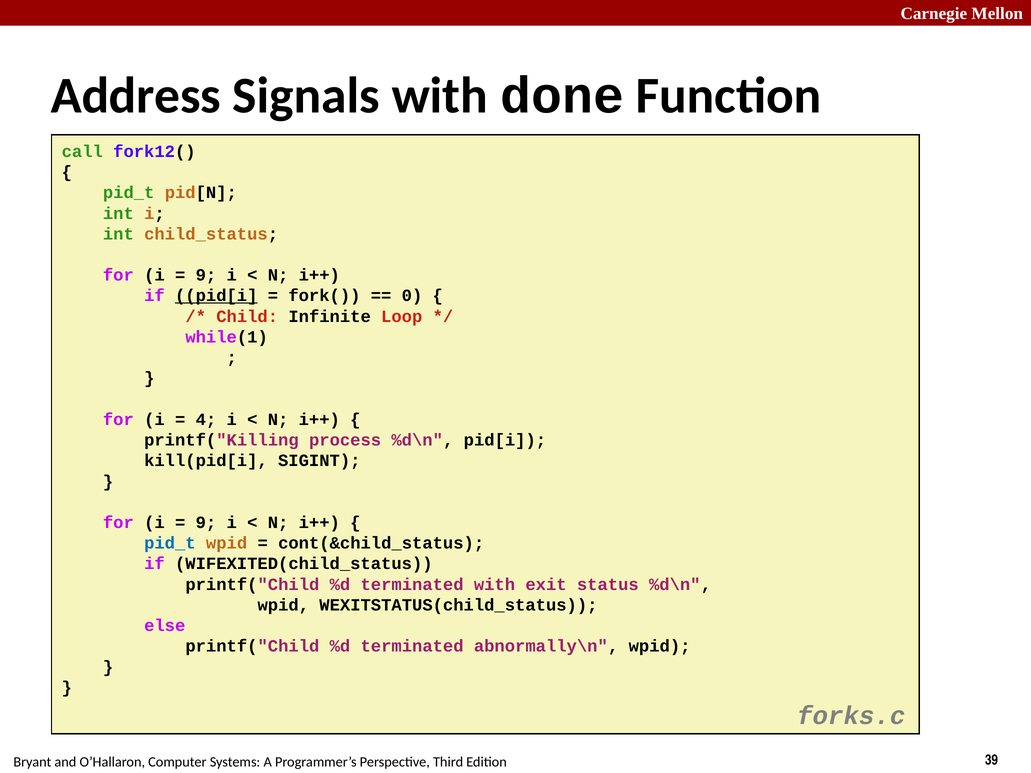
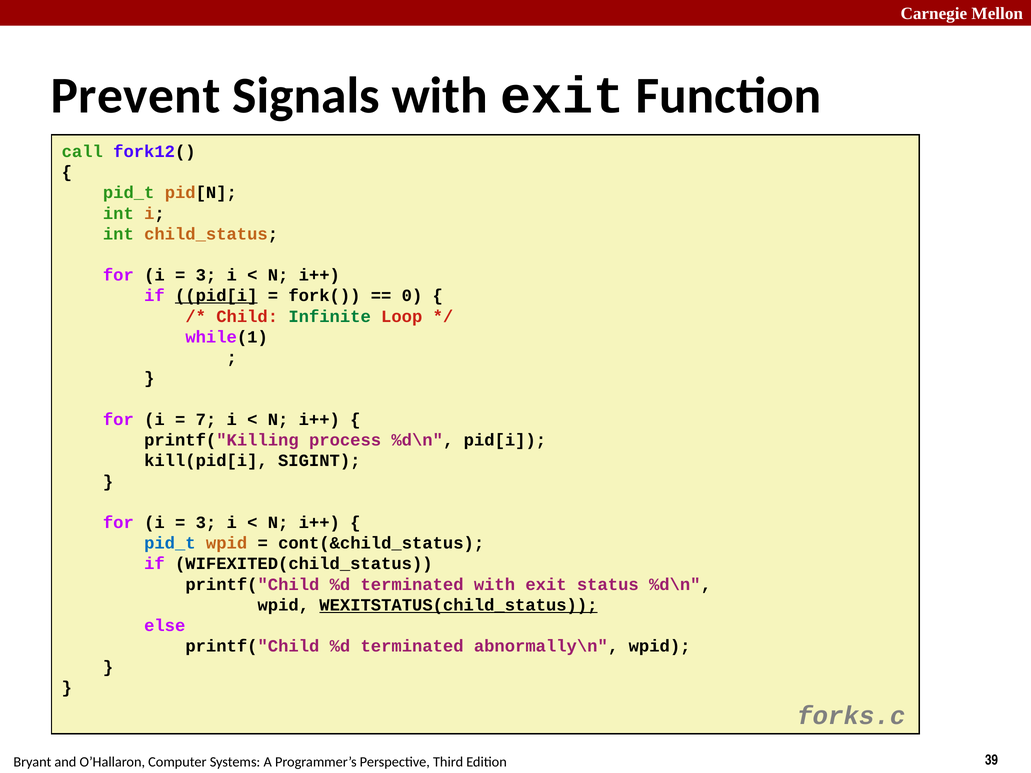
Address: Address -> Prevent (135, 96)
Signals with done: done -> exit (562, 96)
9: 9 -> 3 (206, 275)
Infinite colour: black -> green (330, 317)
4: 4 -> 7 (206, 420)
9: 9 -> 3 (206, 523)
WEXITSTATUS(child_status underline: none -> present (458, 605)
